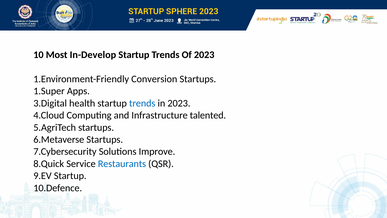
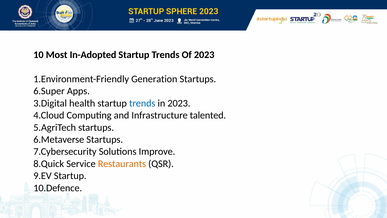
In-Develop: In-Develop -> In-Adopted (93, 55)
Conversion: Conversion -> Generation (154, 79)
1.Super: 1.Super -> 6.Super (49, 91)
Restaurants colour: blue -> orange (122, 164)
